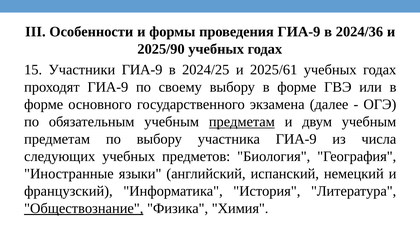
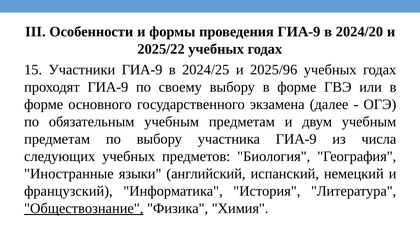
2024/36: 2024/36 -> 2024/20 (359, 32)
2025/90: 2025/90 -> 2025/22 (161, 49)
2025/61: 2025/61 -> 2025/96 (274, 70)
предметам underline: present -> none (242, 122)
